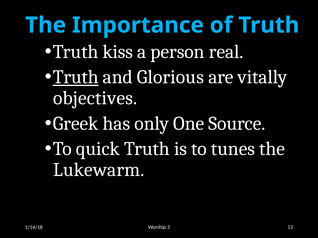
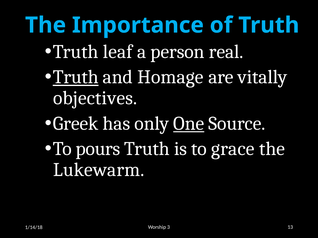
kiss: kiss -> leaf (118, 52)
Glorious: Glorious -> Homage (170, 77)
One underline: none -> present (189, 124)
quick: quick -> pours (98, 149)
tunes: tunes -> grace (233, 149)
